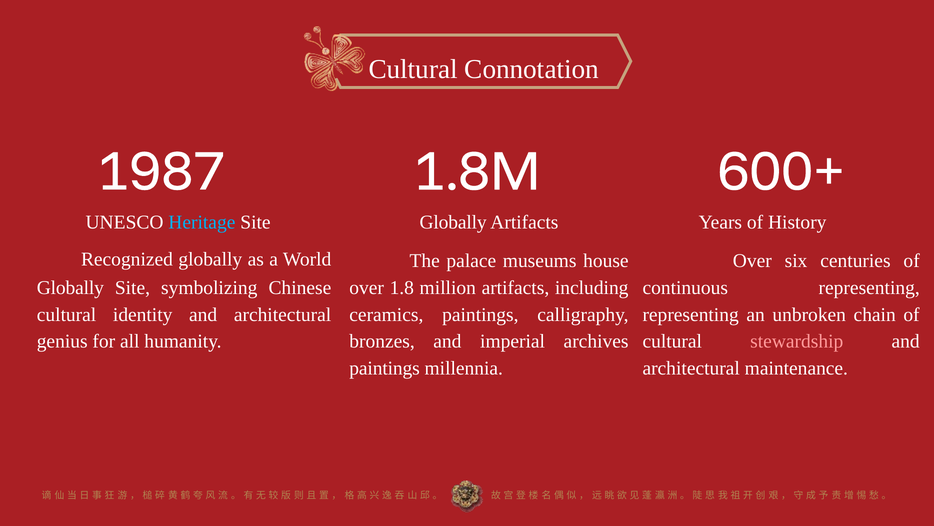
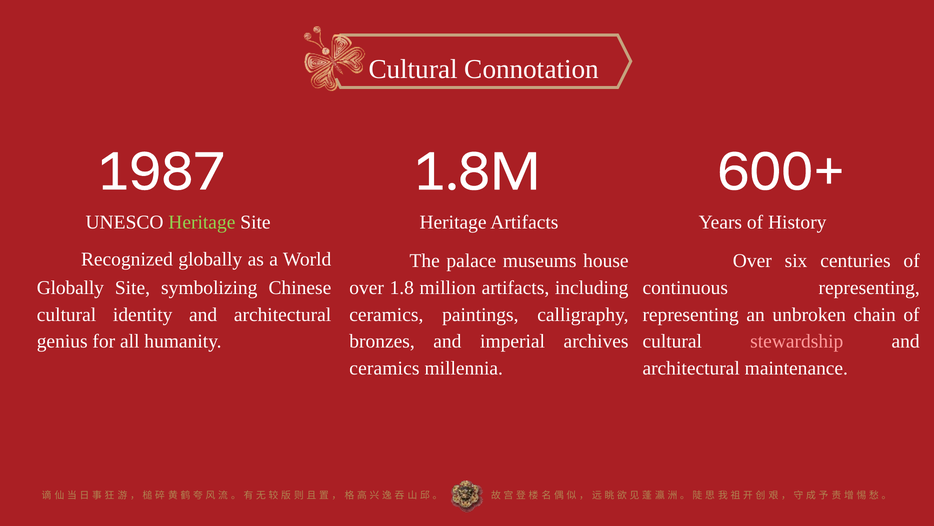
Heritage colour: light blue -> light green (202, 222)
Globally: Globally -> Heritage (453, 222)
paintings: paintings -> ceramics (384, 368)
